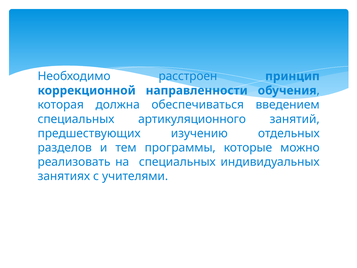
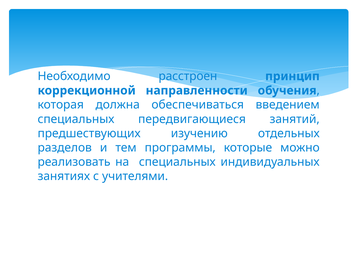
артикуляционного: артикуляционного -> передвигающиеся (192, 119)
